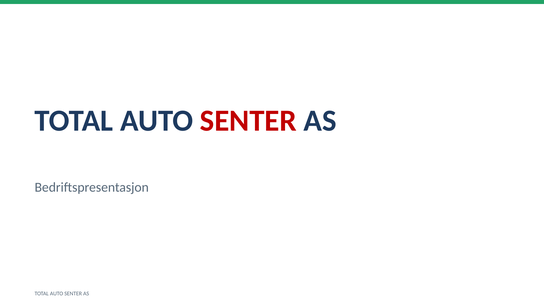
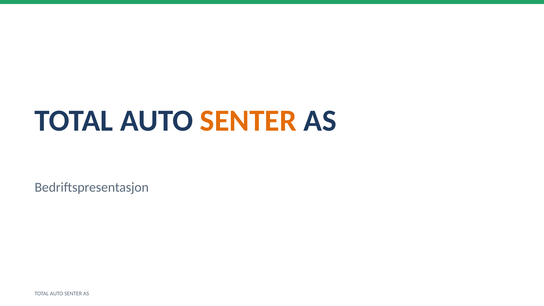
SENTER colour: red -> orange (248, 121)
